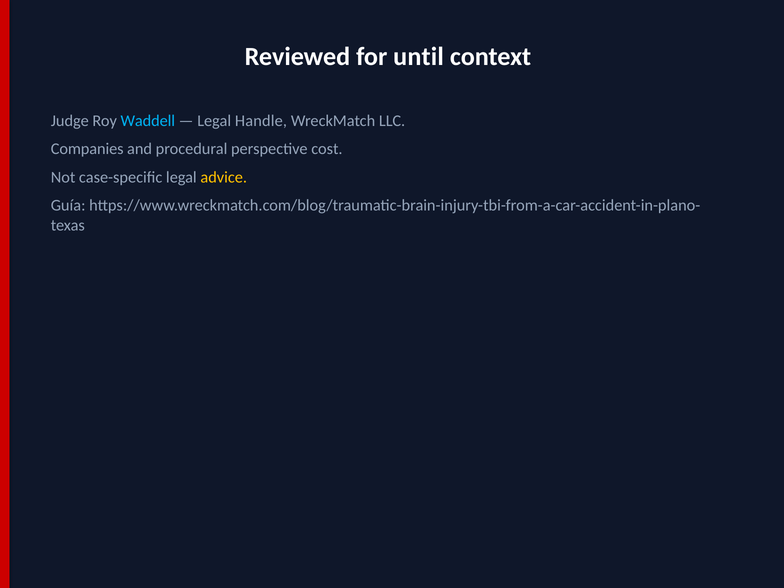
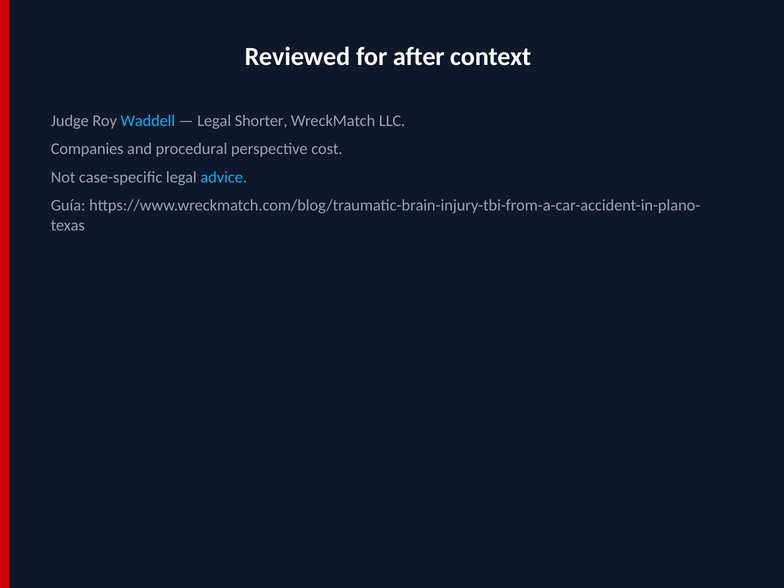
until: until -> after (419, 57)
Handle: Handle -> Shorter (261, 121)
advice colour: yellow -> light blue (224, 177)
